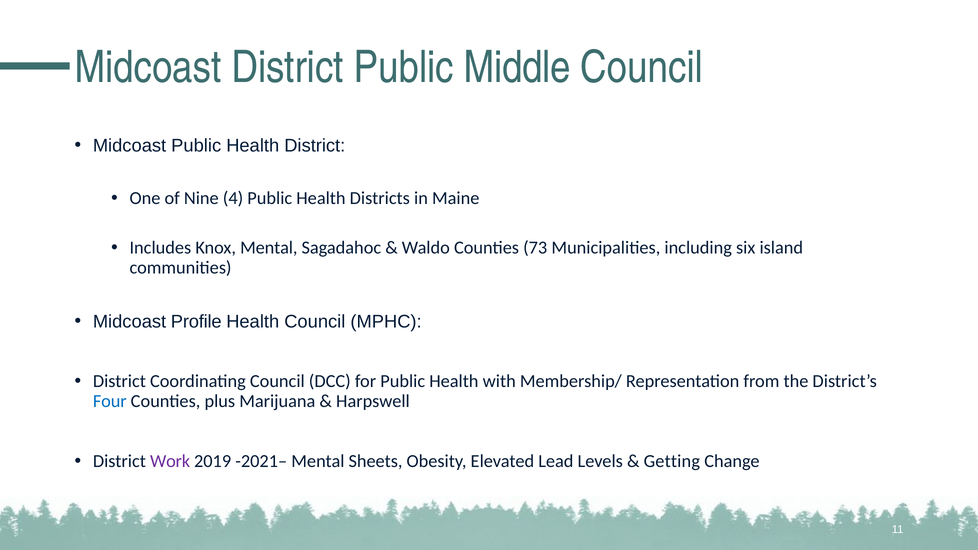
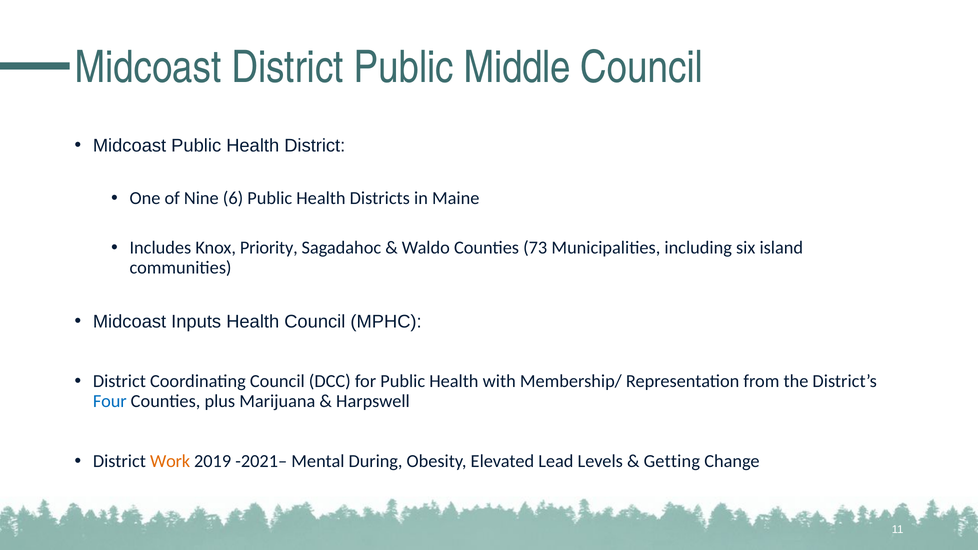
4: 4 -> 6 (233, 198)
Knox Mental: Mental -> Priority (269, 248)
Profile: Profile -> Inputs (196, 322)
Work colour: purple -> orange (170, 461)
Sheets: Sheets -> During (376, 461)
